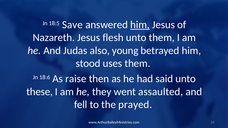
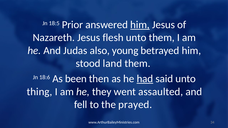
Save: Save -> Prior (72, 25)
uses: uses -> land (112, 63)
raise: raise -> been (76, 79)
had underline: none -> present (145, 79)
these: these -> thing (40, 92)
